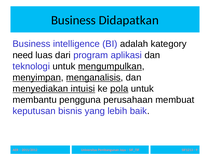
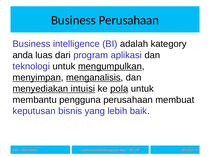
Business Didapatkan: Didapatkan -> Perusahaan (129, 20)
need: need -> anda (23, 55)
